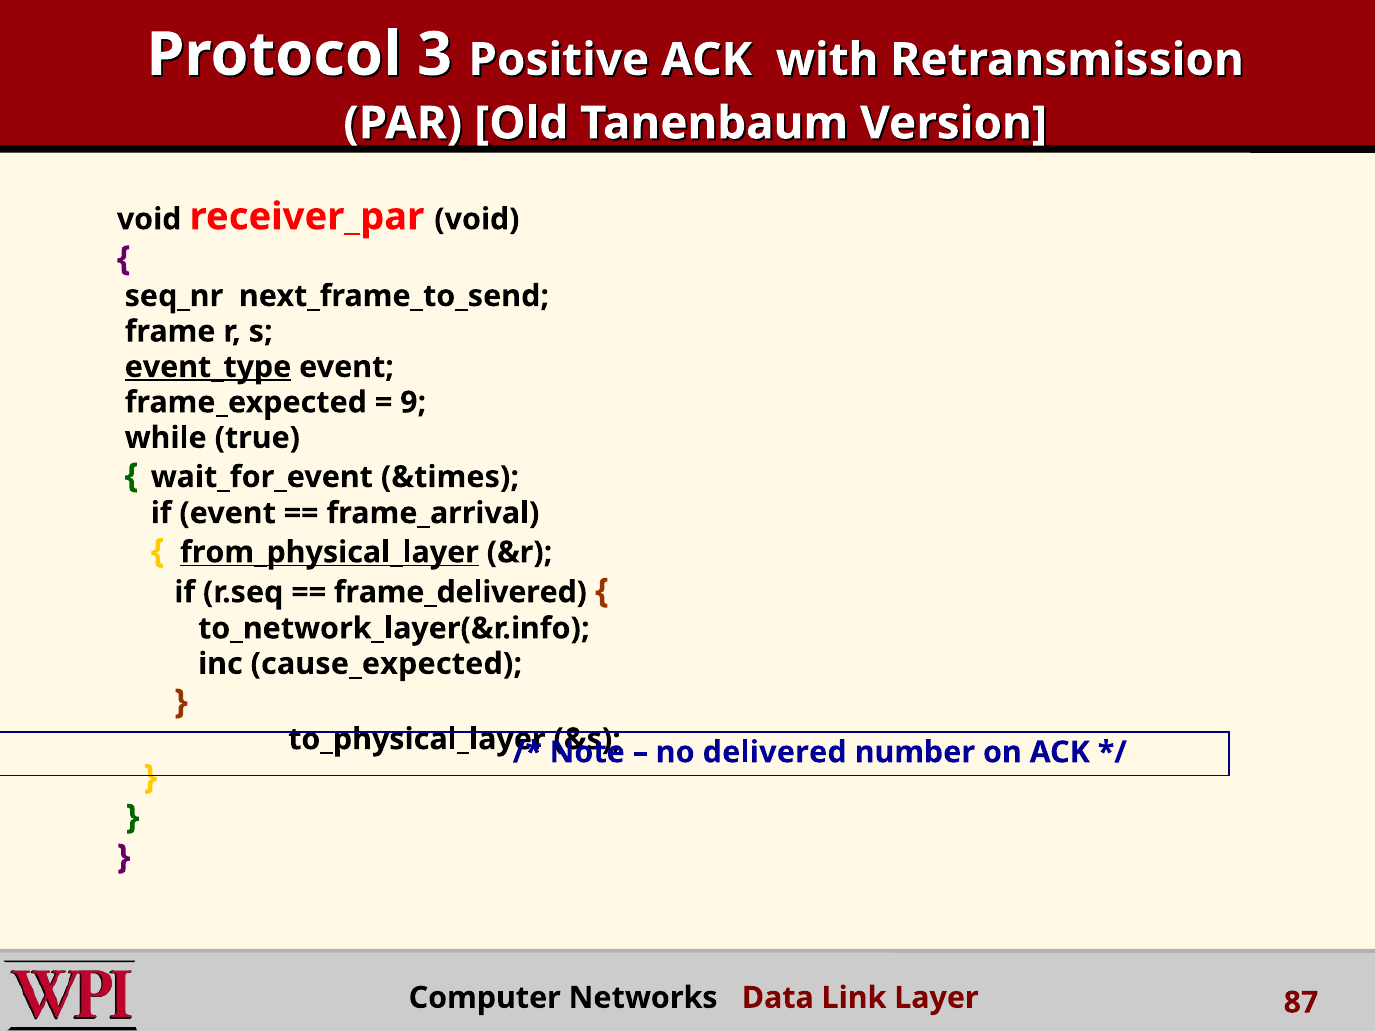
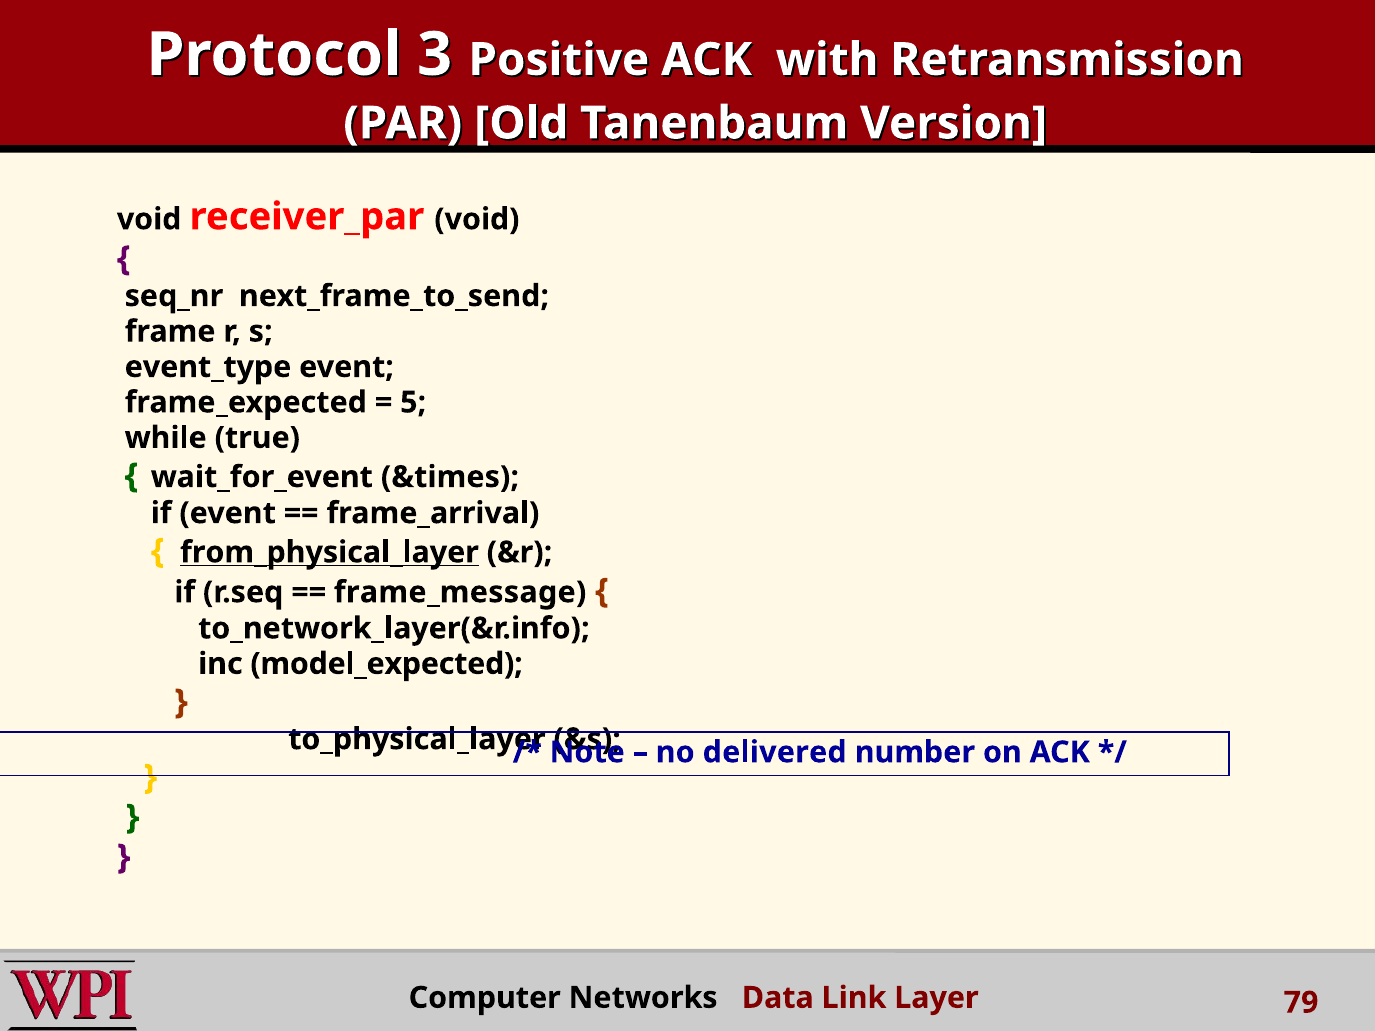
event_type underline: present -> none (208, 367)
9: 9 -> 5 (413, 402)
frame_delivered: frame_delivered -> frame_message (460, 592)
cause_expected: cause_expected -> model_expected (387, 664)
87: 87 -> 79 (1301, 1003)
